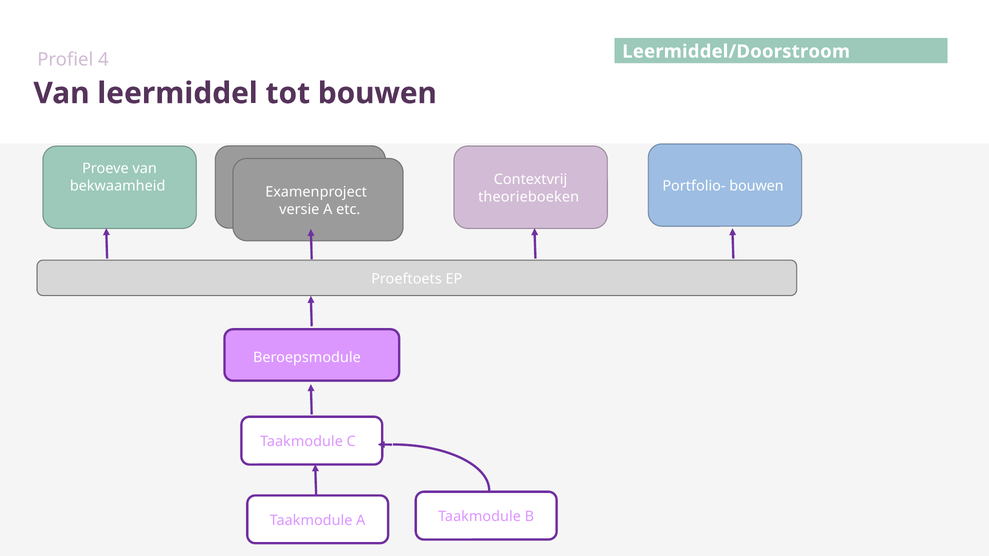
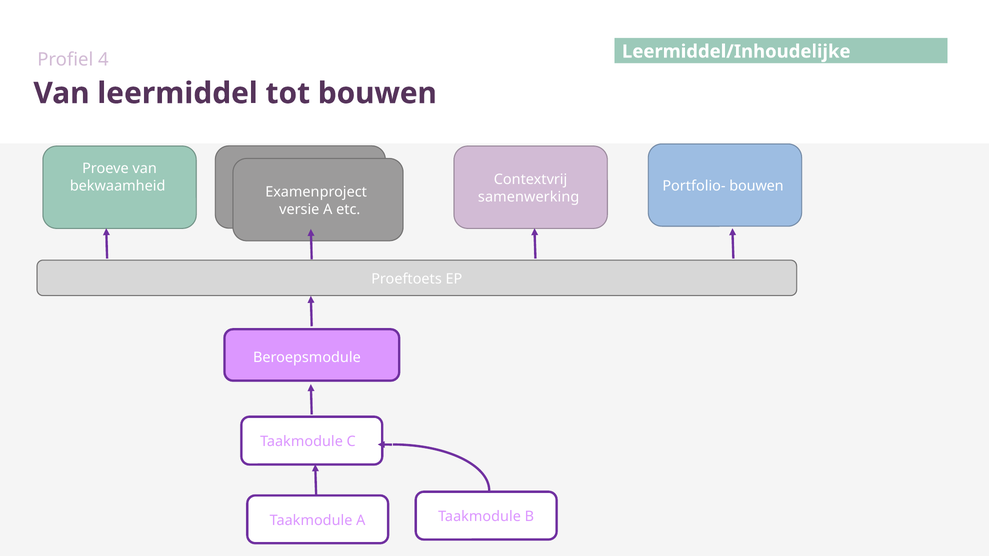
Leermiddel/Doorstroom: Leermiddel/Doorstroom -> Leermiddel/Inhoudelijke (736, 52)
theorieboeken: theorieboeken -> samenwerking (529, 197)
